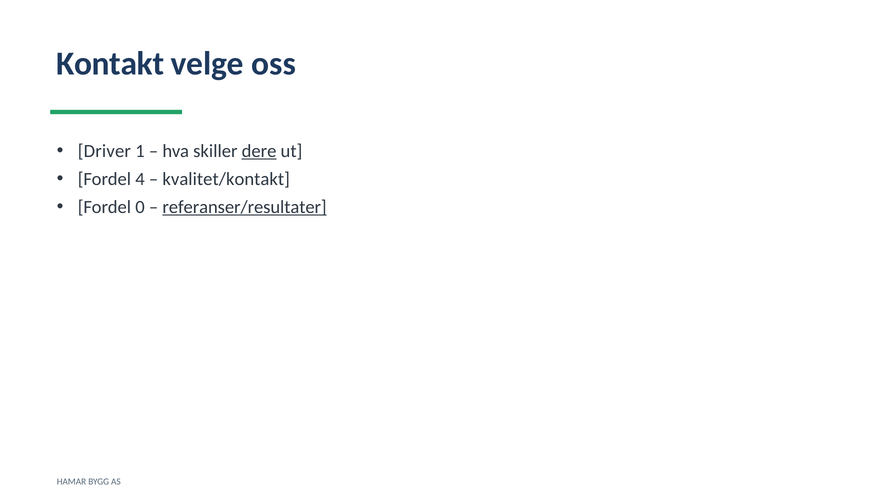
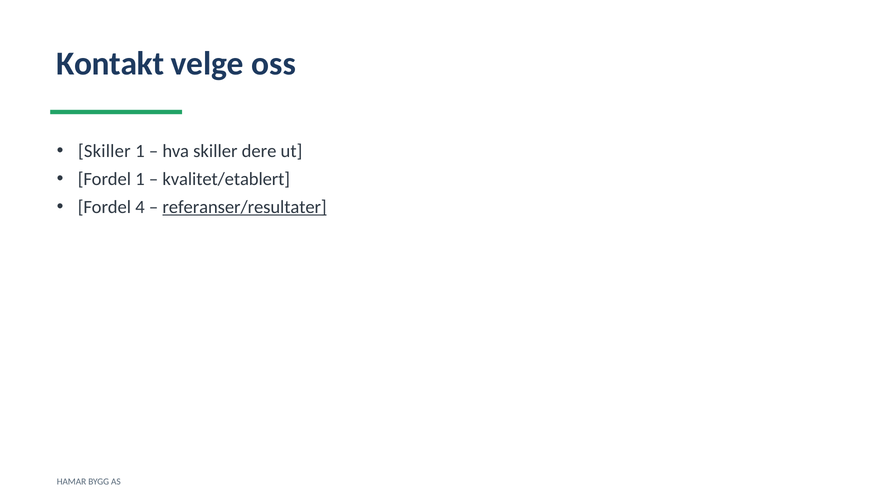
Driver: Driver -> Skiller (104, 151)
dere underline: present -> none (259, 151)
Fordel 4: 4 -> 1 (140, 179)
kvalitet/kontakt: kvalitet/kontakt -> kvalitet/etablert (226, 179)
0: 0 -> 4 (140, 207)
